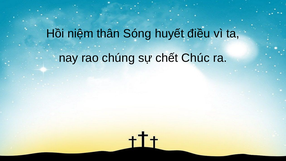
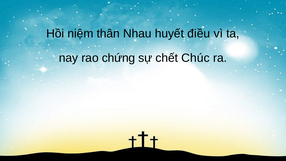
Sóng: Sóng -> Nhau (137, 33)
chúng: chúng -> chứng (119, 58)
